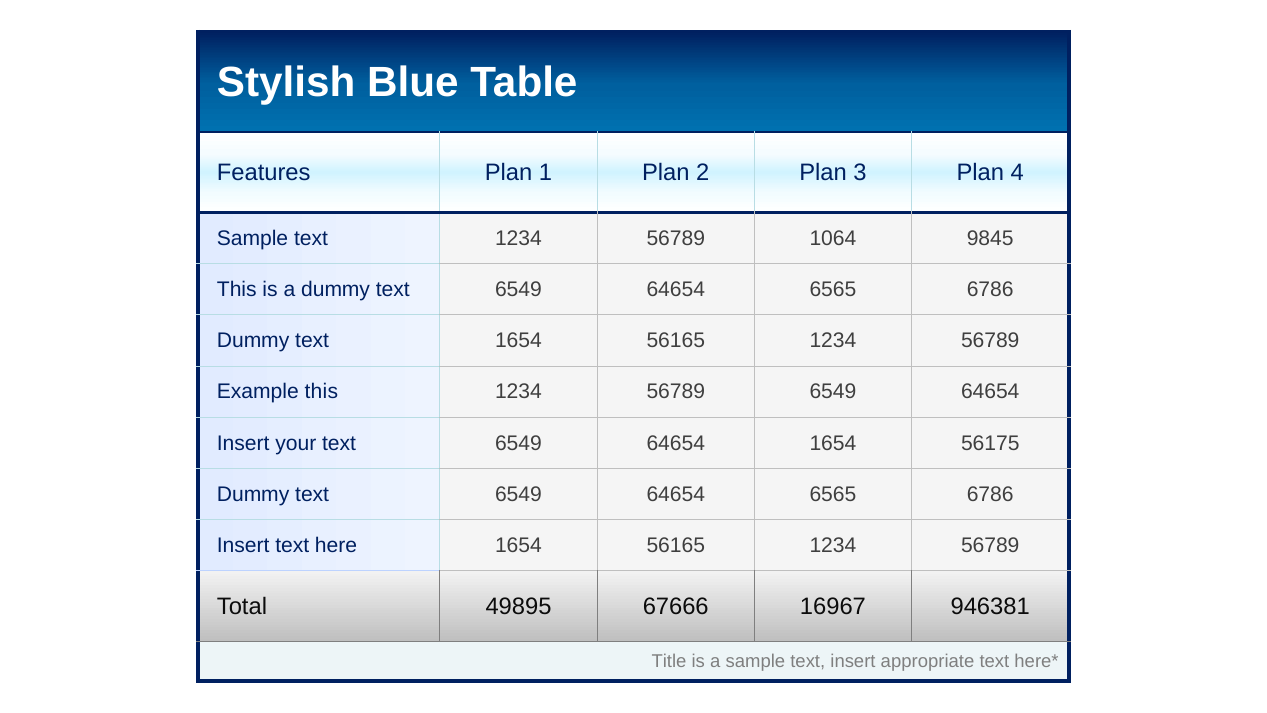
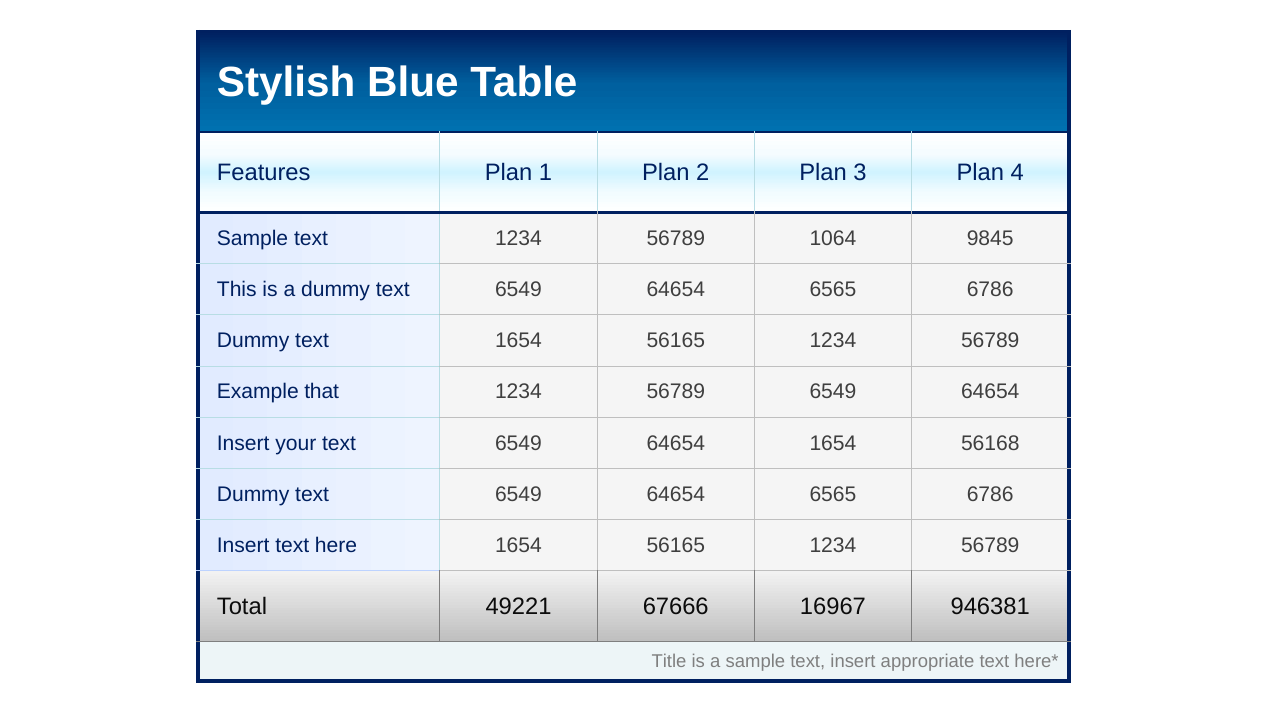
Example this: this -> that (322, 392)
56175: 56175 -> 56168 (990, 443)
49895: 49895 -> 49221 (518, 606)
